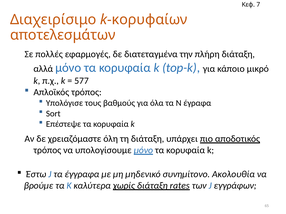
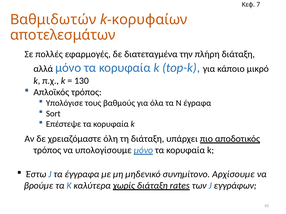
Διαχειρίσιμο: Διαχειρίσιμο -> Βαθμιδωτών (53, 20)
577: 577 -> 130 (81, 81)
Ακολουθία: Ακολουθία -> Αρχίσουμε (233, 175)
